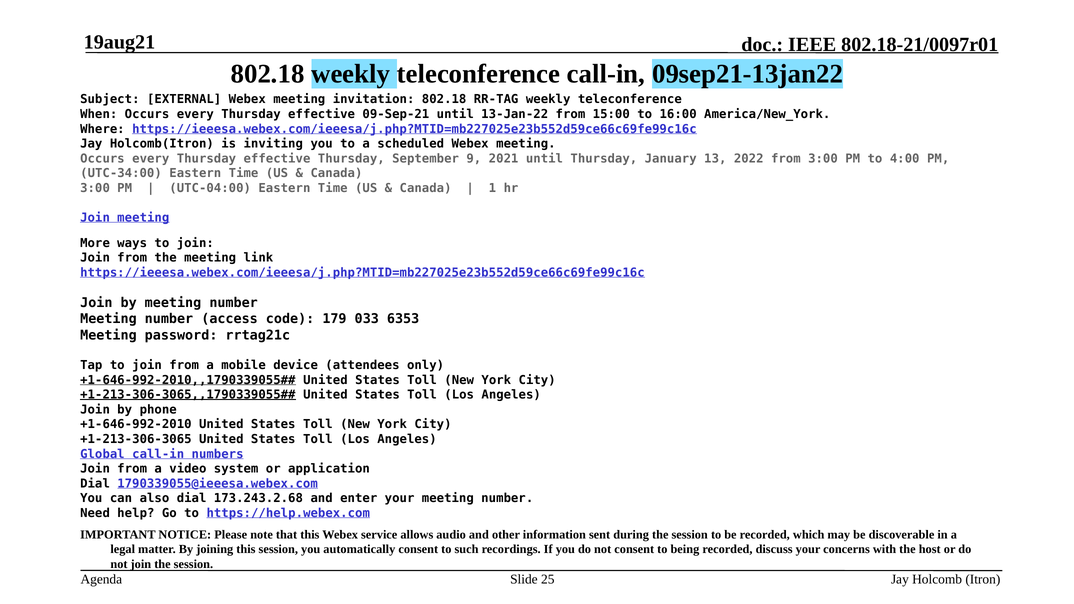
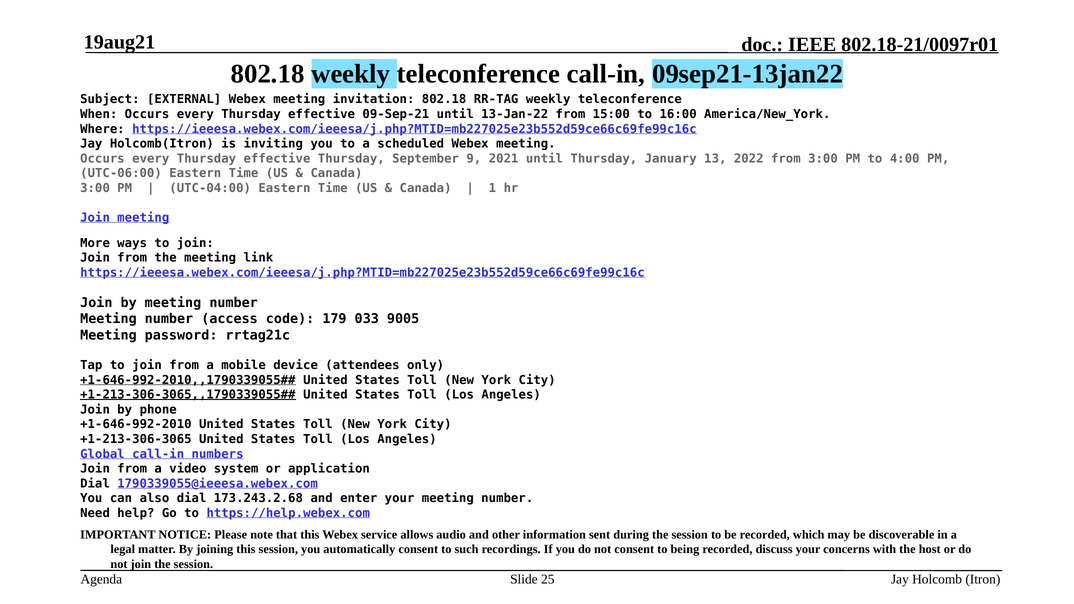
UTC-34:00: UTC-34:00 -> UTC-06:00 (121, 173)
6353: 6353 -> 9005 (403, 319)
